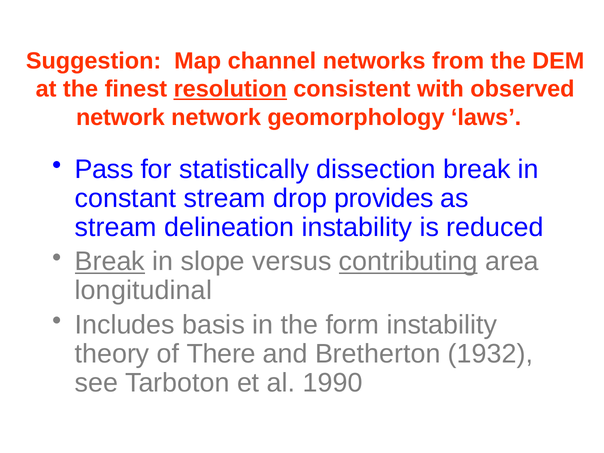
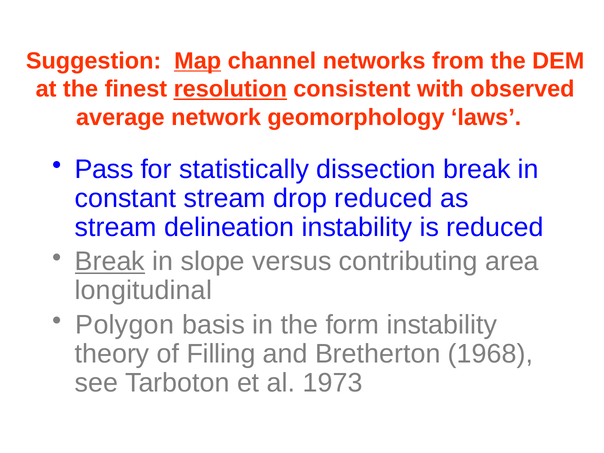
Map underline: none -> present (198, 61)
network: network -> average (120, 117)
drop provides: provides -> reduced (384, 198)
contributing underline: present -> none (408, 262)
Includes: Includes -> Polygon (125, 325)
There: There -> Filling (221, 354)
1932: 1932 -> 1968 (490, 354)
1990: 1990 -> 1973 (333, 383)
